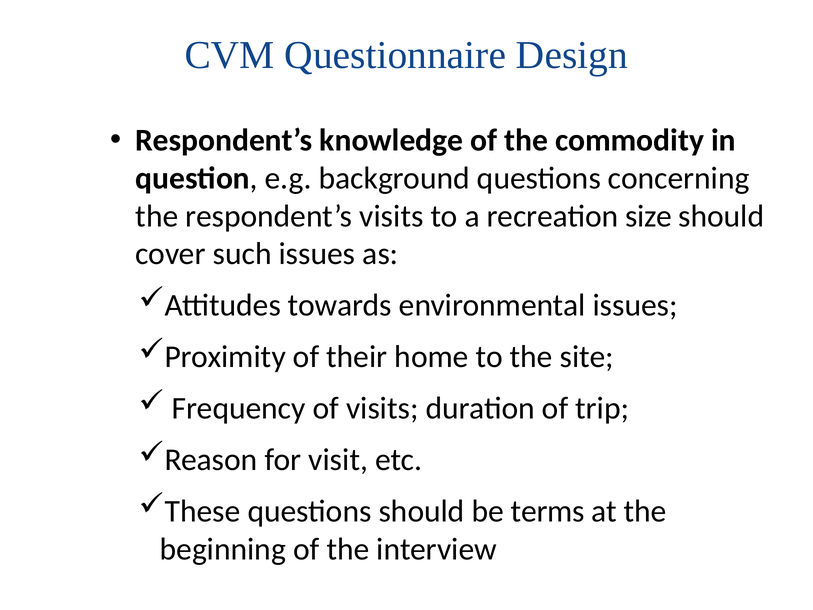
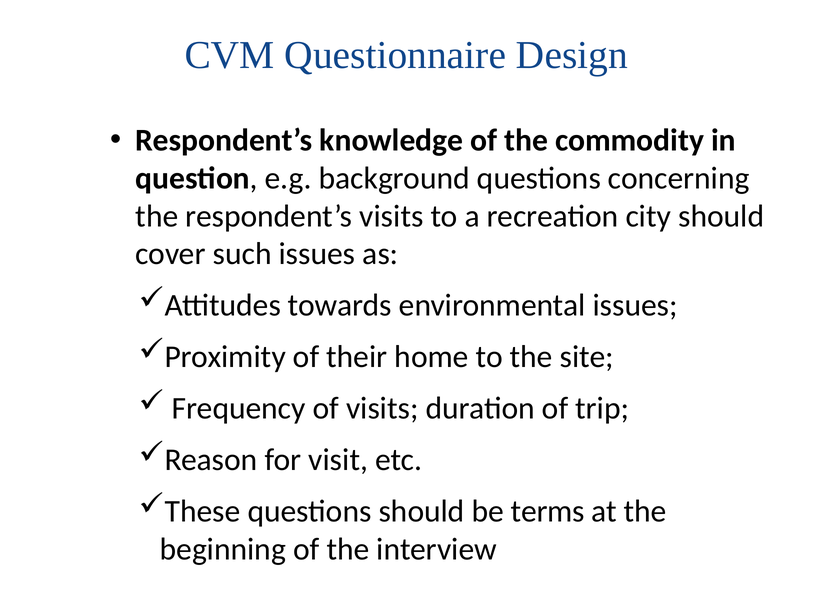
size: size -> city (648, 216)
